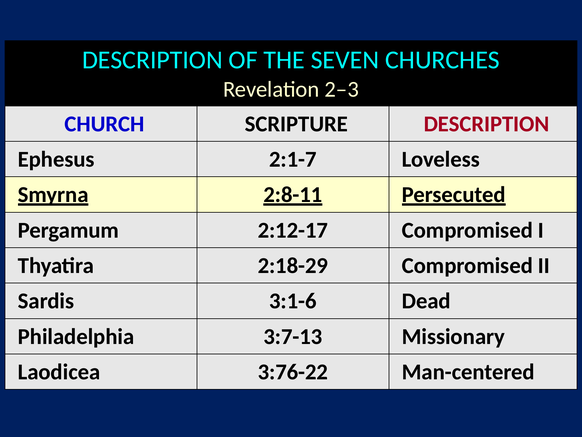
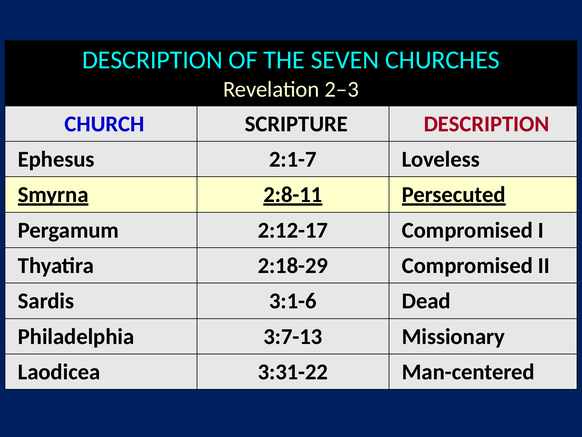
3:76-22: 3:76-22 -> 3:31-22 (293, 372)
